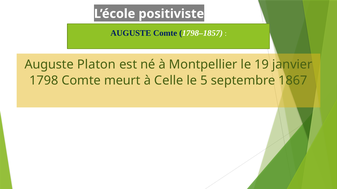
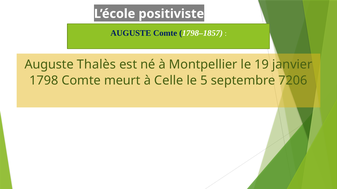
Platon: Platon -> Thalès (96, 65)
1867: 1867 -> 7206 (293, 81)
